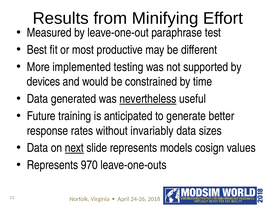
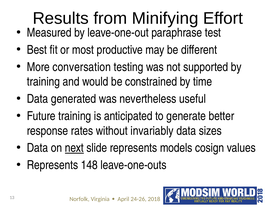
implemented: implemented -> conversation (82, 67)
devices: devices -> training (43, 82)
nevertheless underline: present -> none (148, 99)
970: 970 -> 148 (89, 165)
